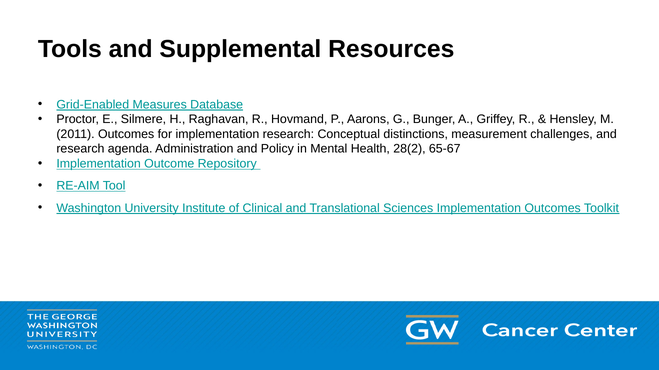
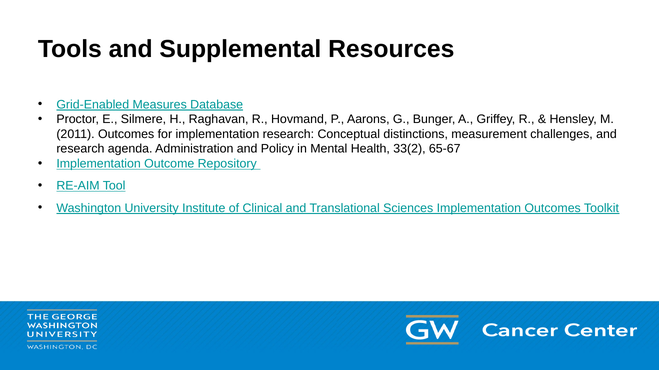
28(2: 28(2 -> 33(2 (409, 149)
